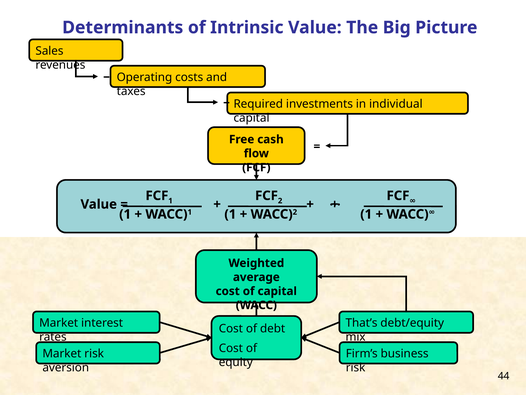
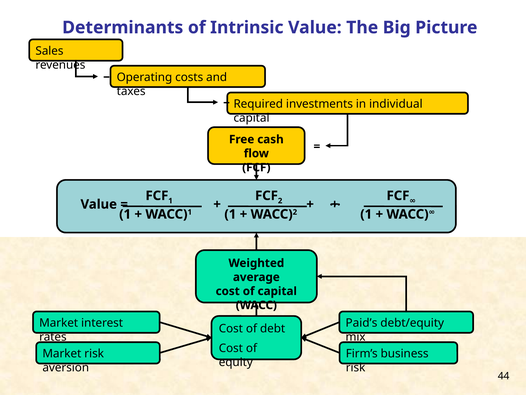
That’s: That’s -> Paid’s (361, 323)
